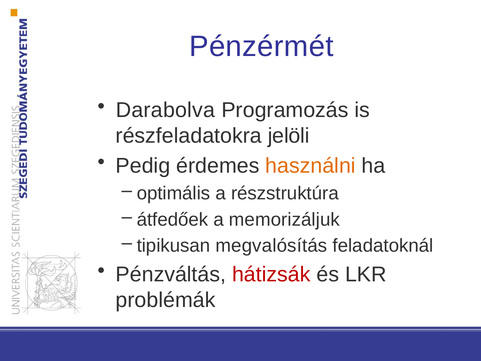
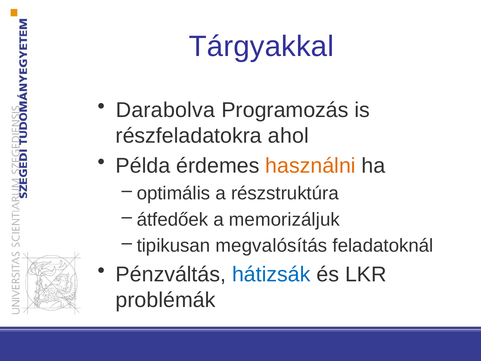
Pénzérmét: Pénzérmét -> Tárgyakkal (261, 47)
jelöli: jelöli -> ahol (288, 136)
Pedig: Pedig -> Példa (143, 166)
hátizsák colour: red -> blue (271, 274)
